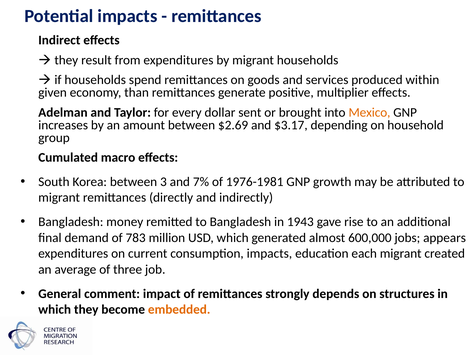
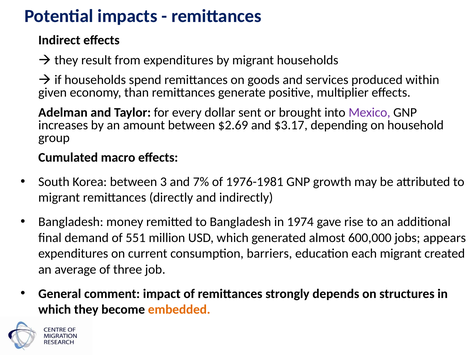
Mexico colour: orange -> purple (369, 113)
1943: 1943 -> 1974 (300, 222)
783: 783 -> 551 (136, 238)
consumption impacts: impacts -> barriers (269, 254)
